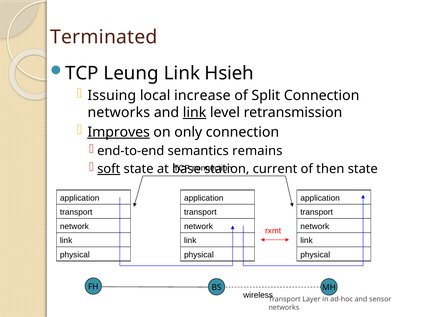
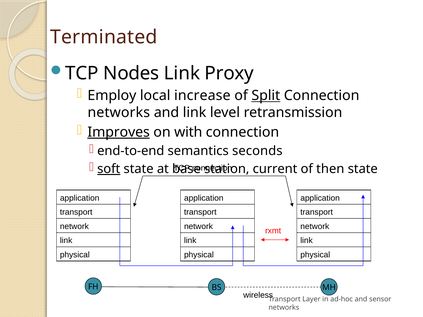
Leung: Leung -> Nodes (131, 73)
Hsieh: Hsieh -> Proxy (229, 73)
Issuing: Issuing -> Employ (112, 96)
Split underline: none -> present (266, 96)
link underline: present -> none (195, 113)
only: only -> with (188, 132)
remains: remains -> seconds (257, 151)
